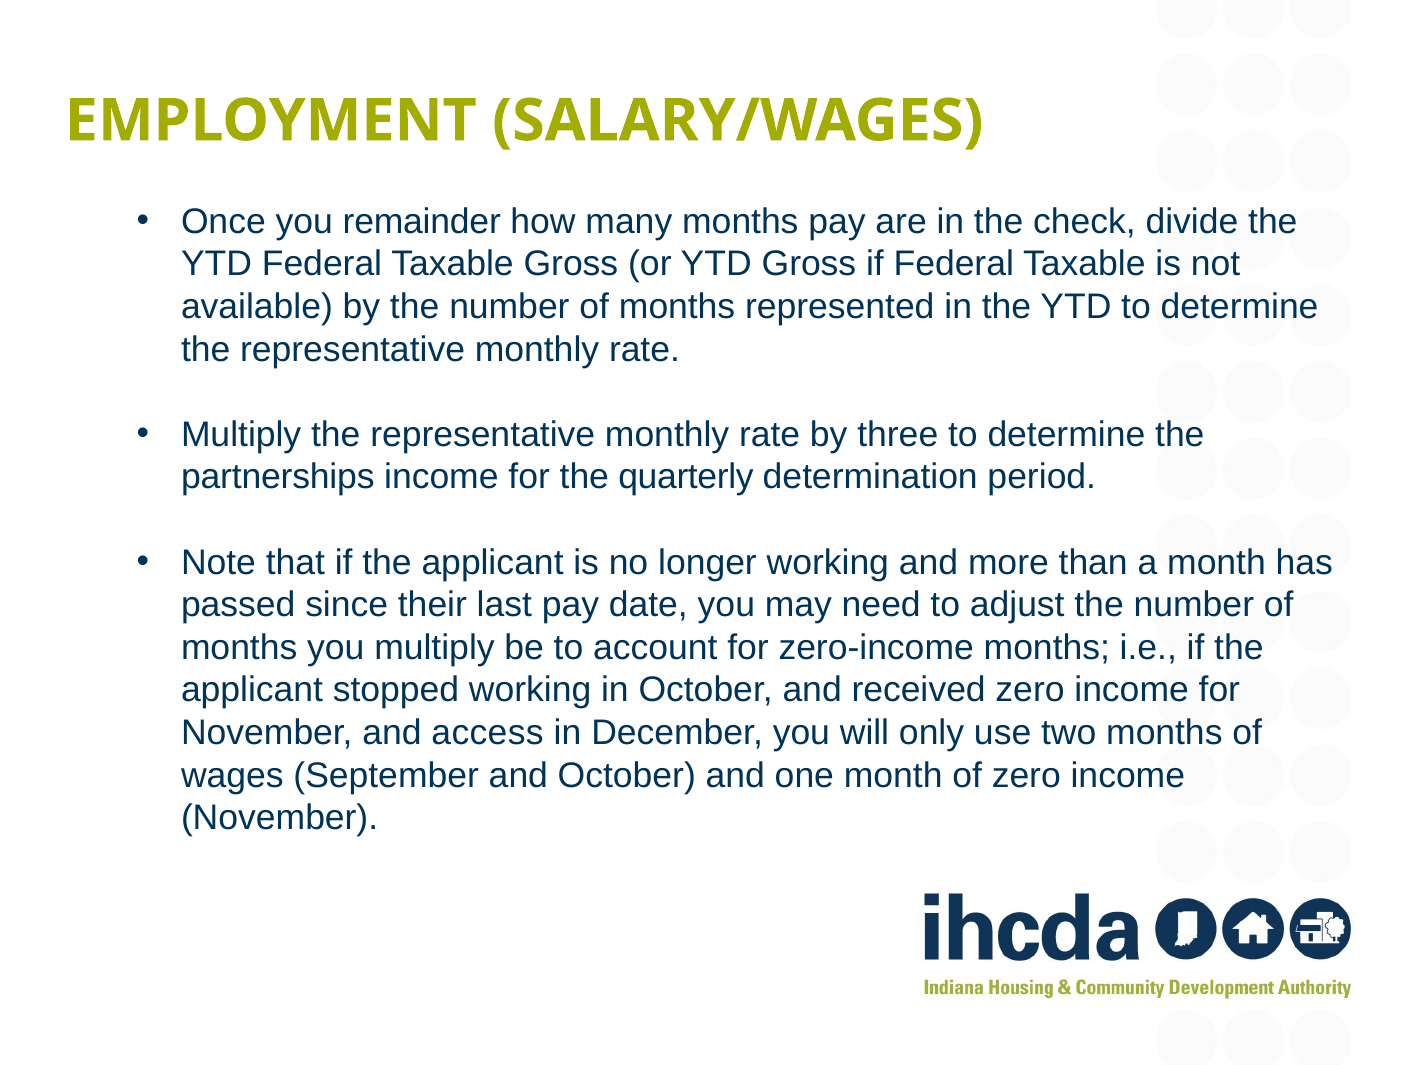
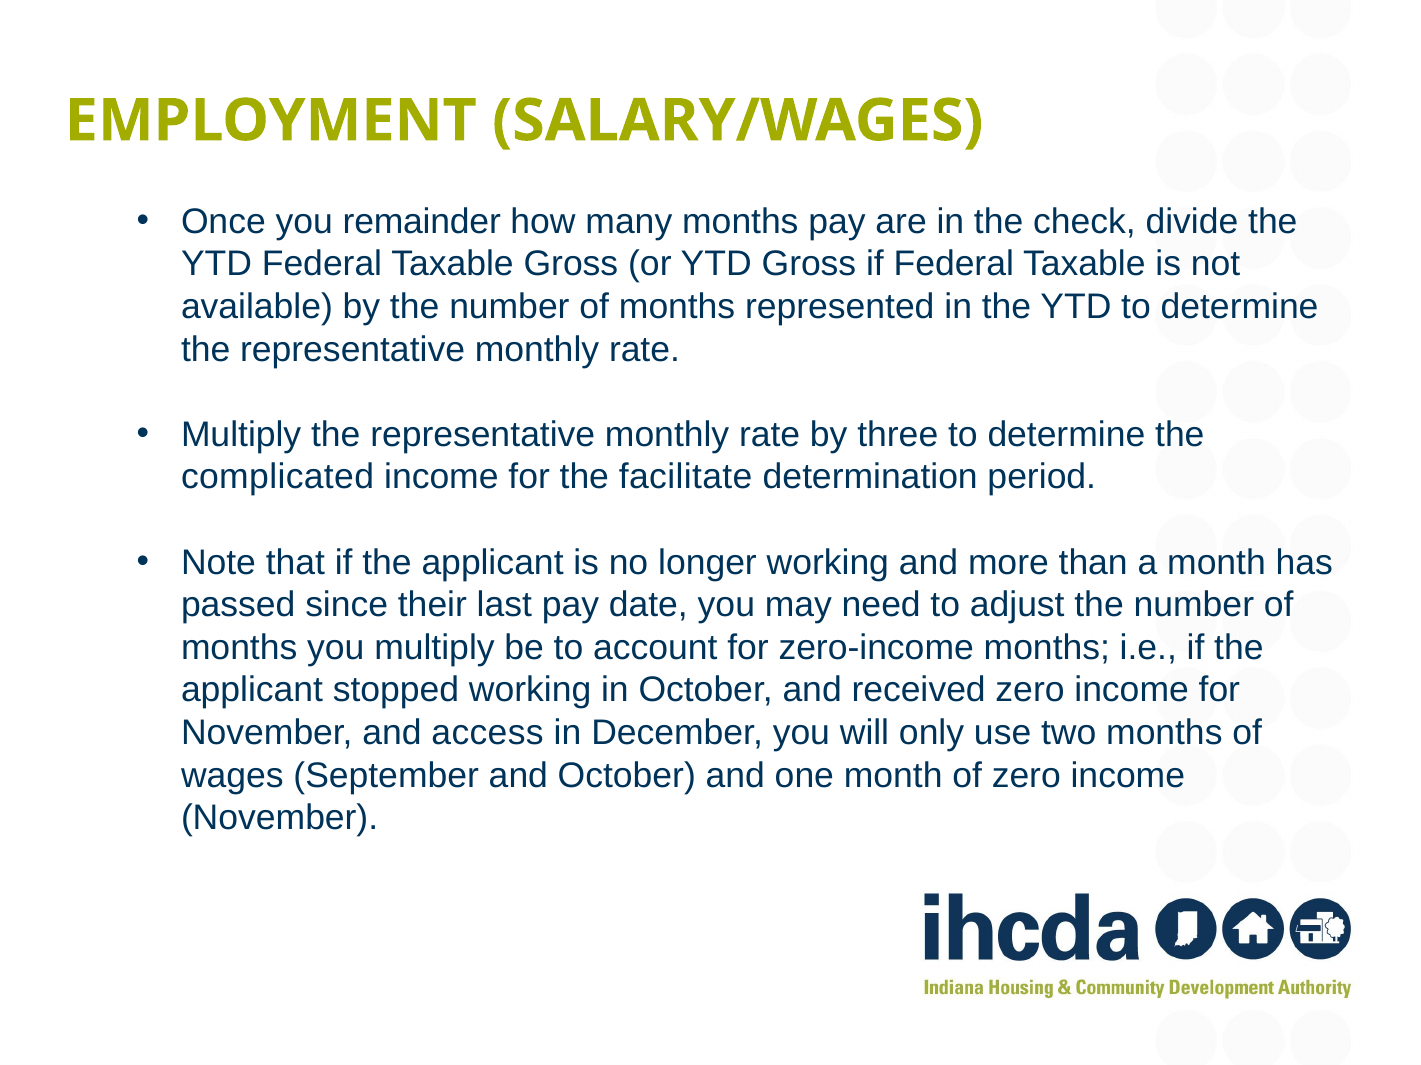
partnerships: partnerships -> complicated (278, 478)
quarterly: quarterly -> facilitate (686, 478)
